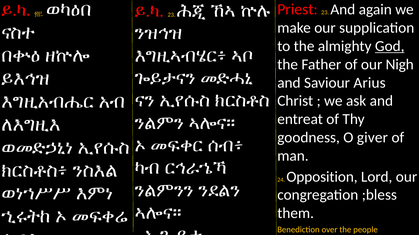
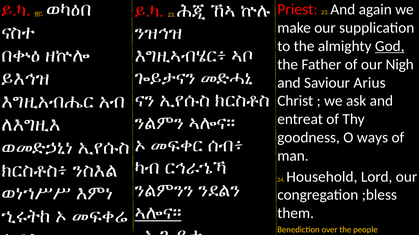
giver: giver -> ways (372, 138)
Opposition: Opposition -> Household (322, 177)
ኣሎና። underline: none -> present (158, 213)
